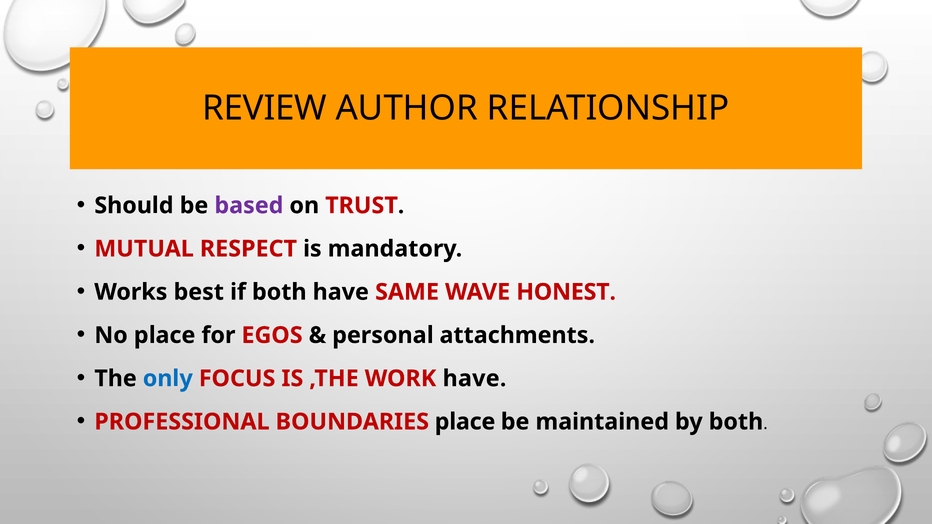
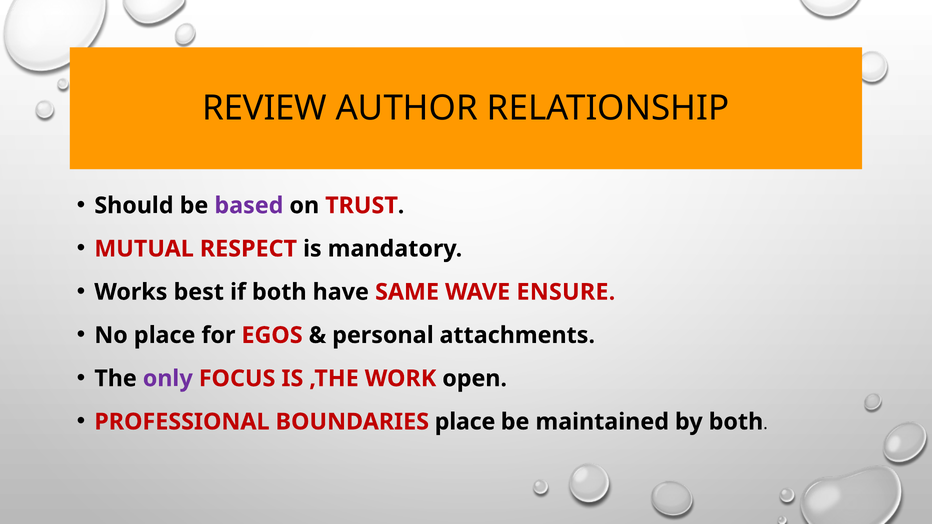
HONEST: HONEST -> ENSURE (566, 292)
only colour: blue -> purple (168, 379)
WORK have: have -> open (475, 379)
